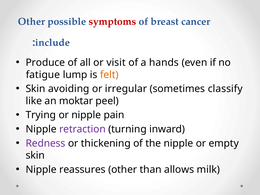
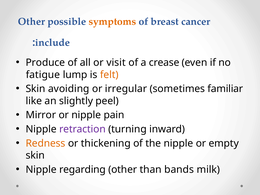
symptoms colour: red -> orange (112, 22)
hands: hands -> crease (164, 63)
classify: classify -> familiar (225, 89)
moktar: moktar -> slightly (76, 101)
Trying: Trying -> Mirror (41, 115)
Redness colour: purple -> orange (46, 143)
reassures: reassures -> regarding (82, 170)
allows: allows -> bands (179, 170)
